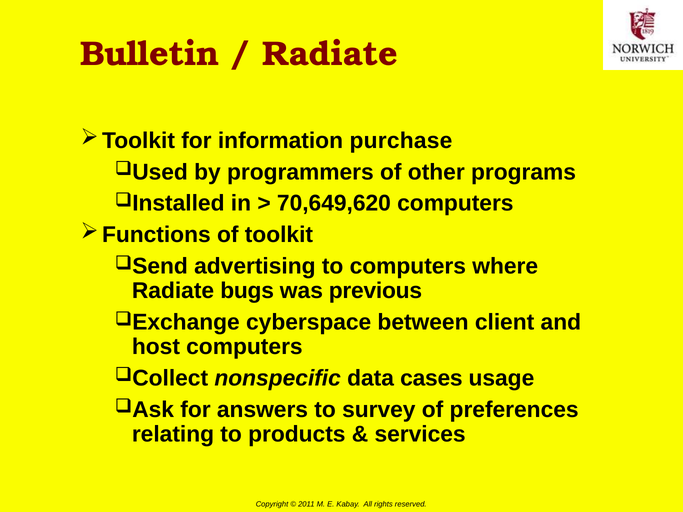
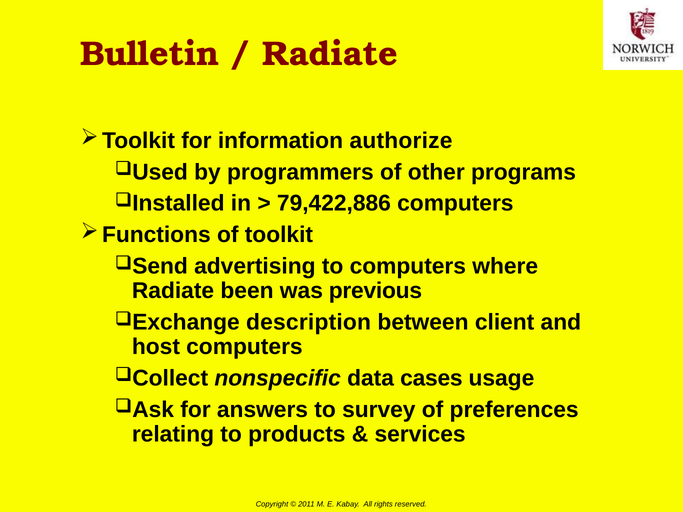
purchase: purchase -> authorize (401, 141)
70,649,620: 70,649,620 -> 79,422,886 (334, 204)
bugs: bugs -> been (247, 291)
cyberspace: cyberspace -> description (309, 322)
